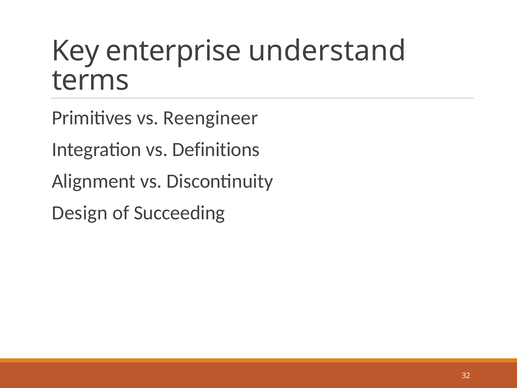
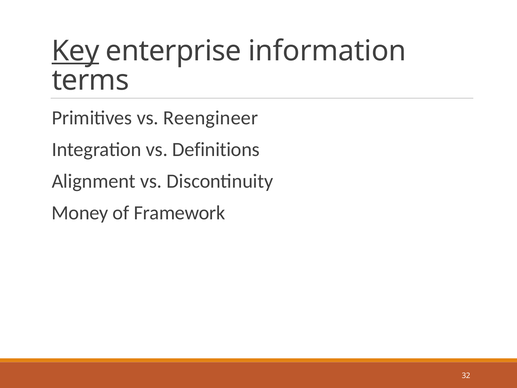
Key underline: none -> present (75, 51)
understand: understand -> information (327, 51)
Design: Design -> Money (80, 213)
Succeeding: Succeeding -> Framework (179, 213)
